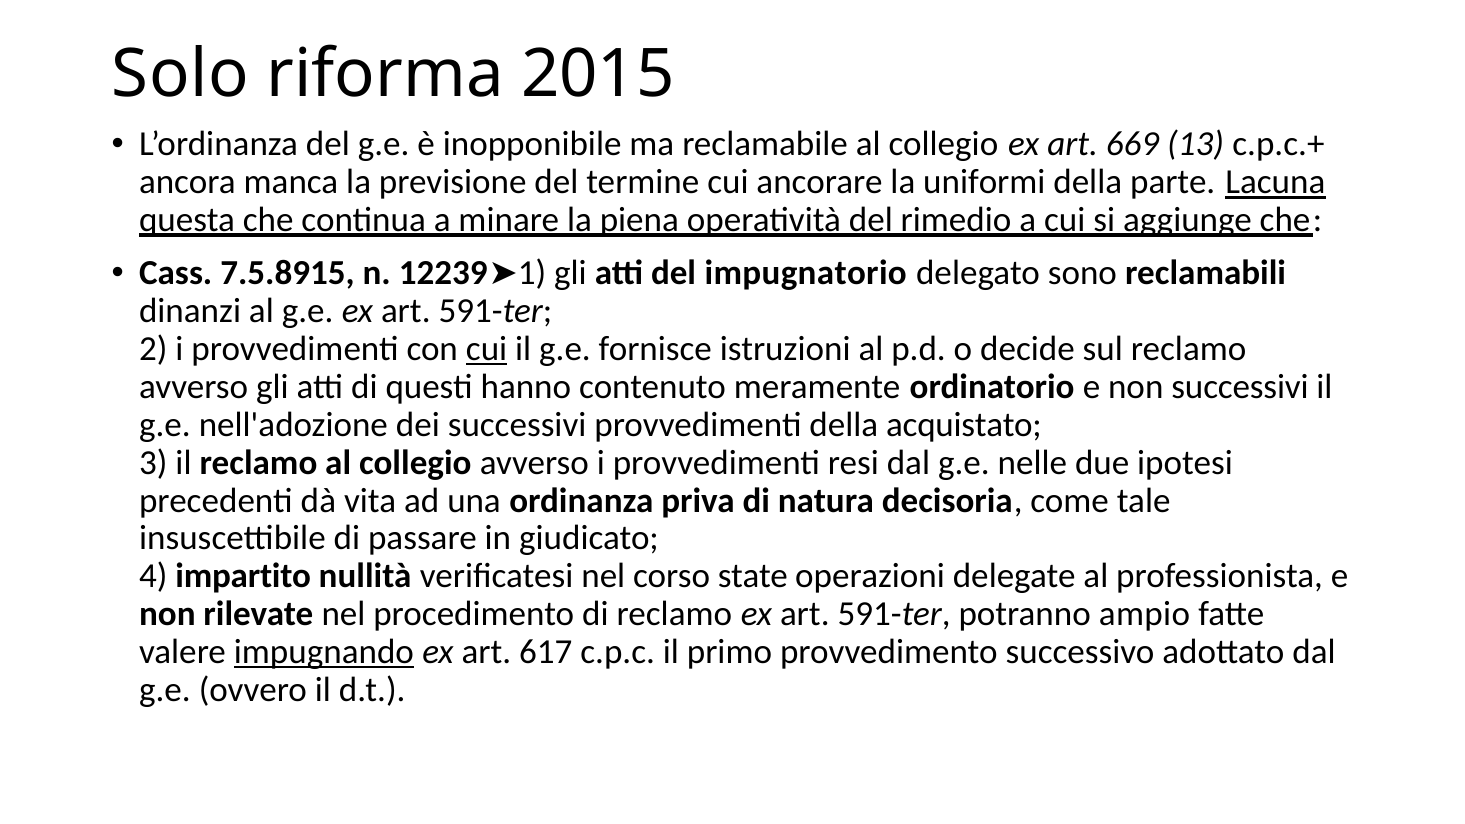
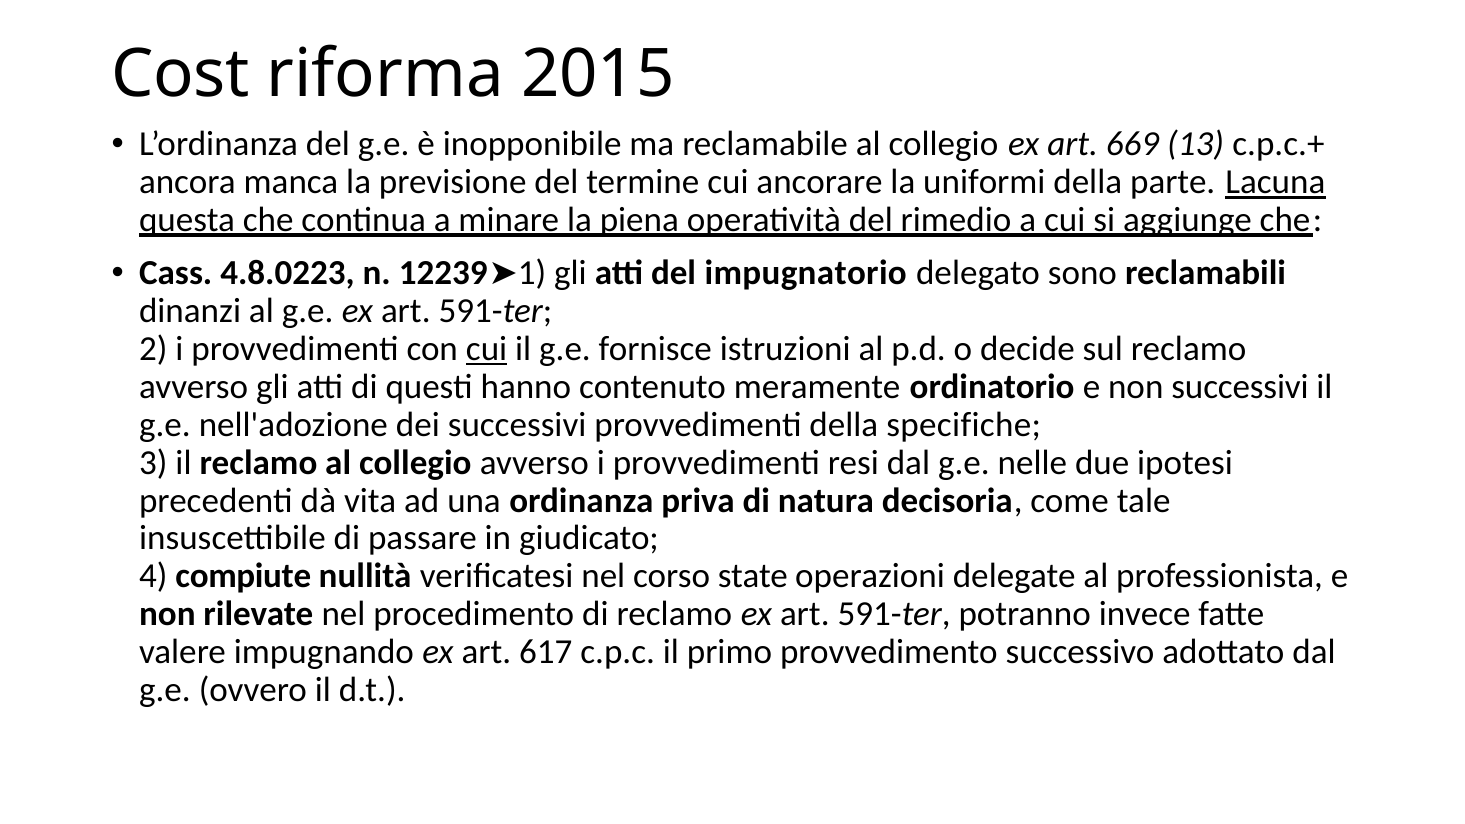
Solo: Solo -> Cost (181, 74)
7.5.8915: 7.5.8915 -> 4.8.0223 (287, 273)
acquistato: acquistato -> specifiche (964, 425)
impartito: impartito -> compiute (243, 576)
ampio: ampio -> invece (1145, 614)
impugnando underline: present -> none (324, 652)
